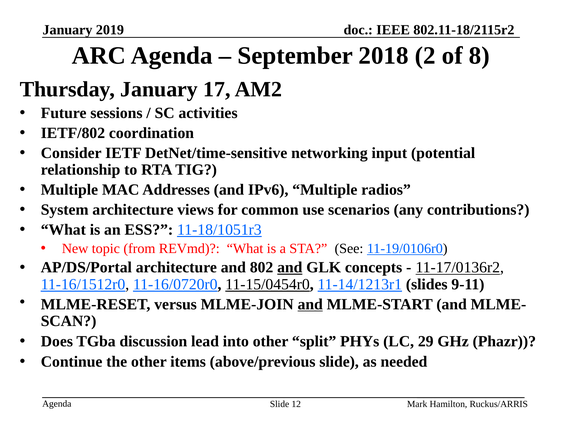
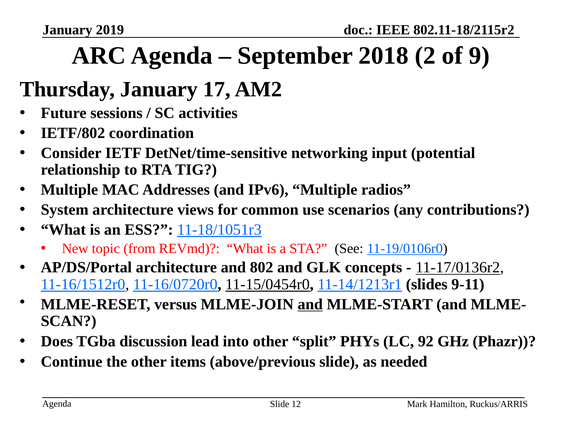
8: 8 -> 9 (479, 56)
and underline: present -> none (290, 268)
29: 29 -> 92 (426, 342)
